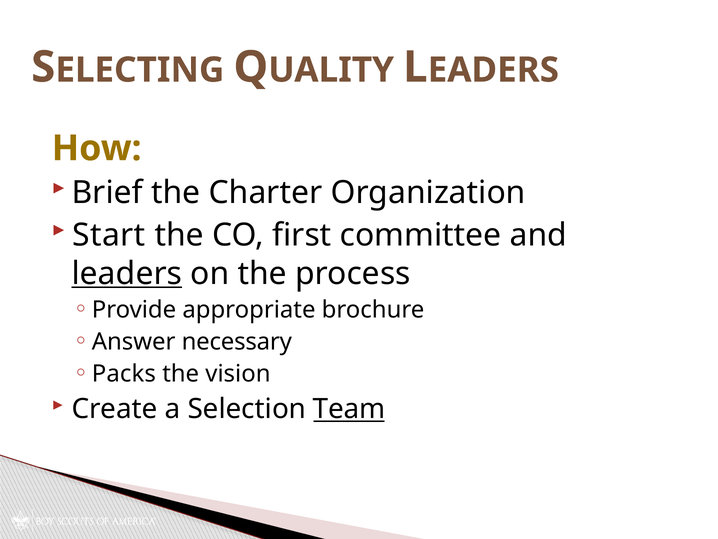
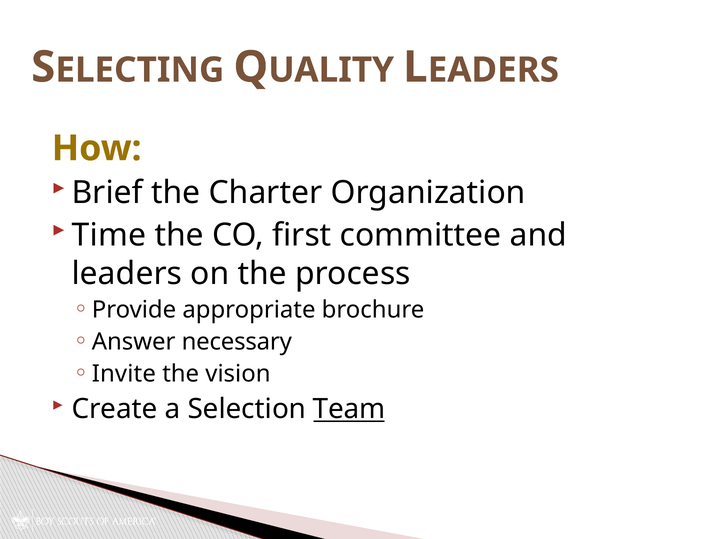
Start: Start -> Time (109, 235)
leaders underline: present -> none (127, 273)
Packs: Packs -> Invite (124, 373)
